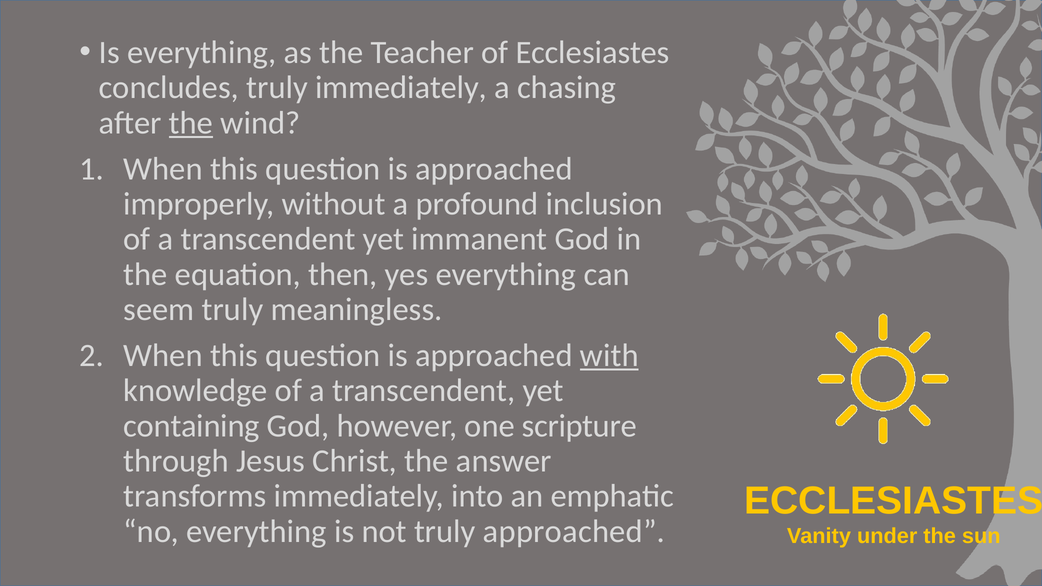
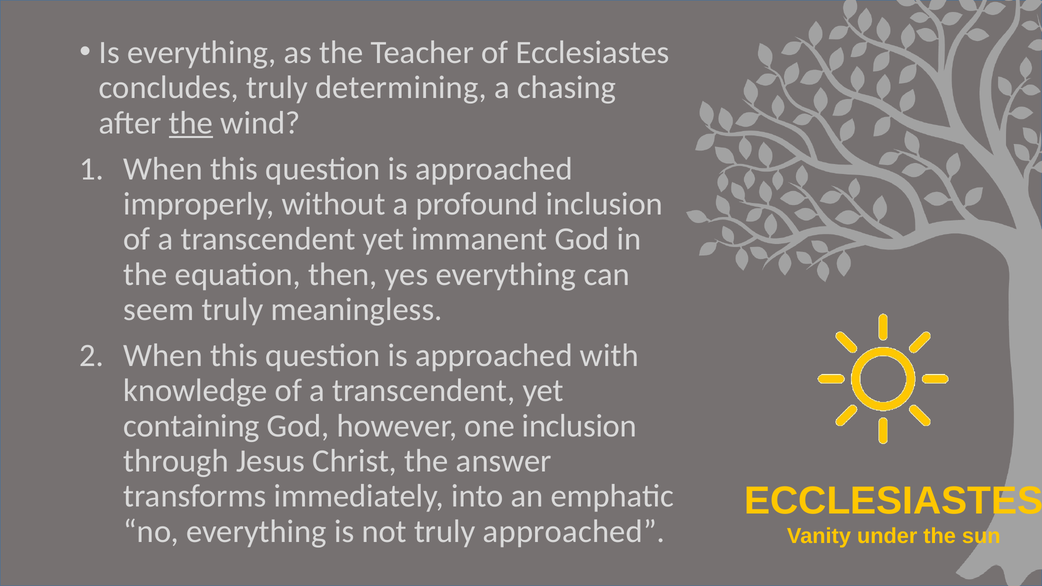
truly immediately: immediately -> determining (401, 88)
with underline: present -> none (609, 356)
one scripture: scripture -> inclusion (579, 426)
